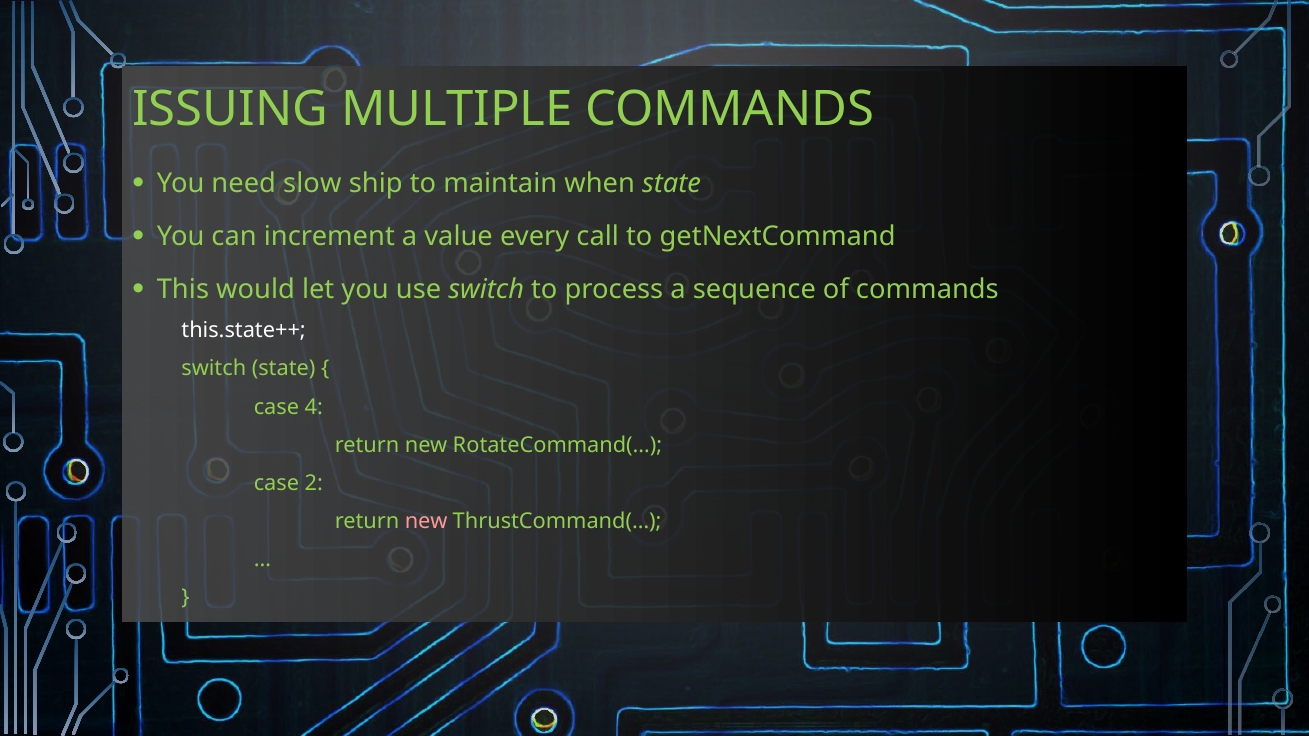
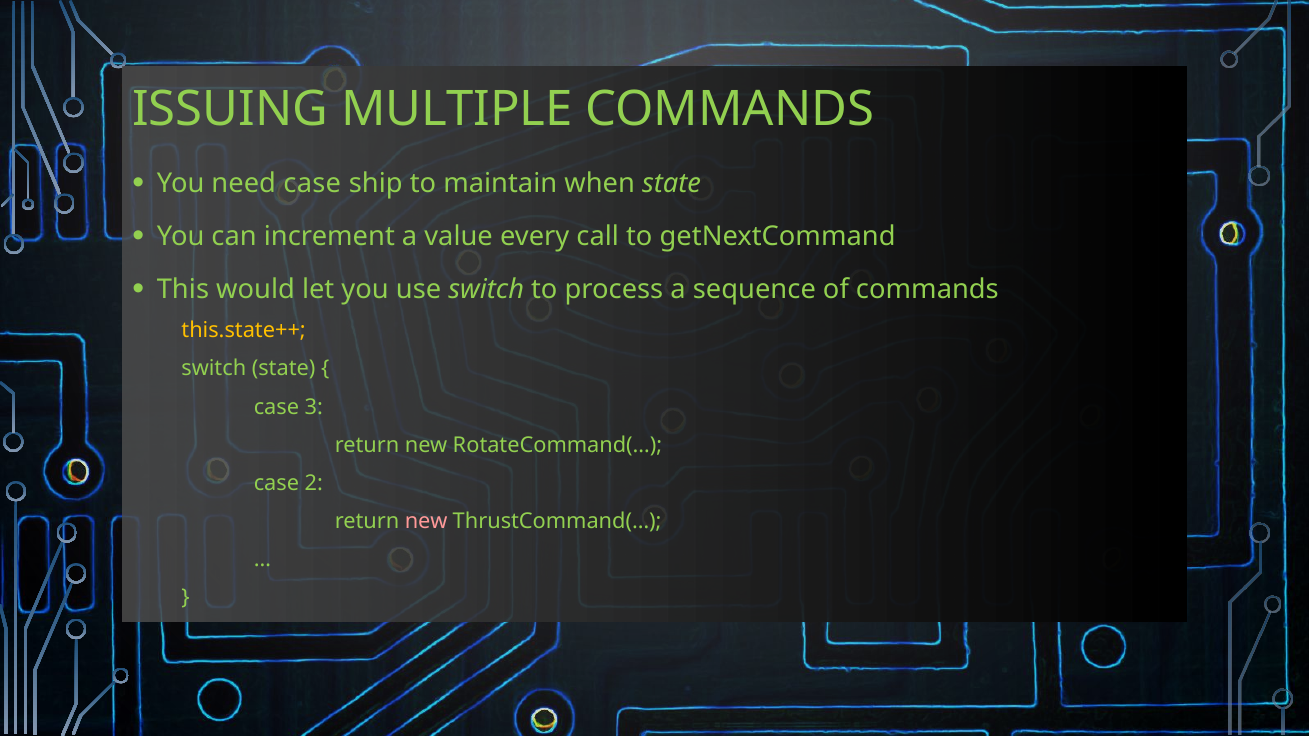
need slow: slow -> case (312, 184)
this.state++ colour: white -> yellow (244, 331)
4: 4 -> 3 (314, 407)
